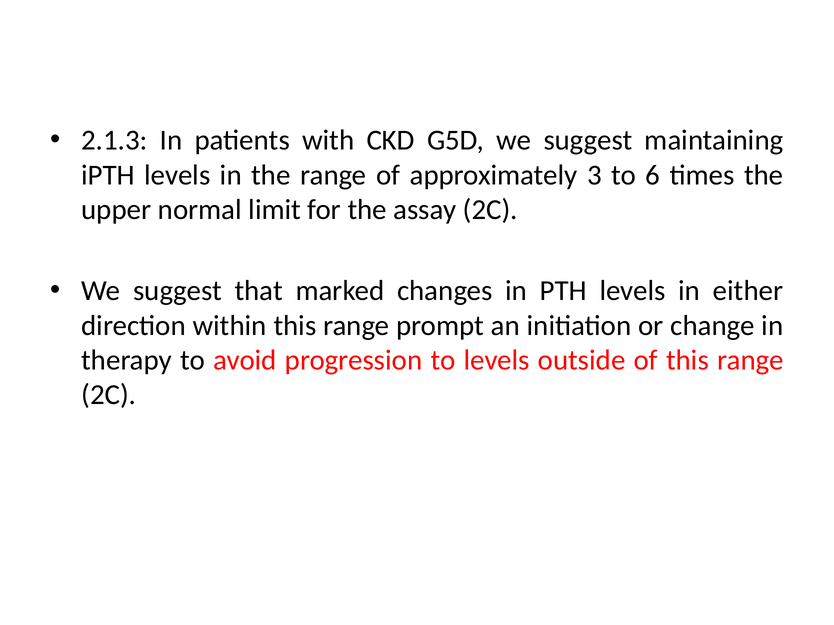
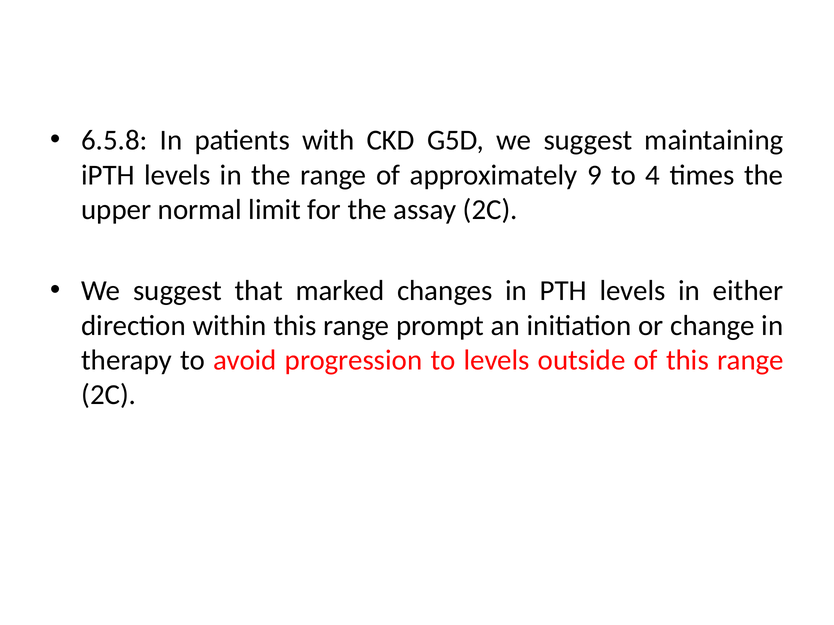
2.1.3: 2.1.3 -> 6.5.8 (114, 141)
3: 3 -> 9 (594, 175)
6: 6 -> 4 (653, 175)
